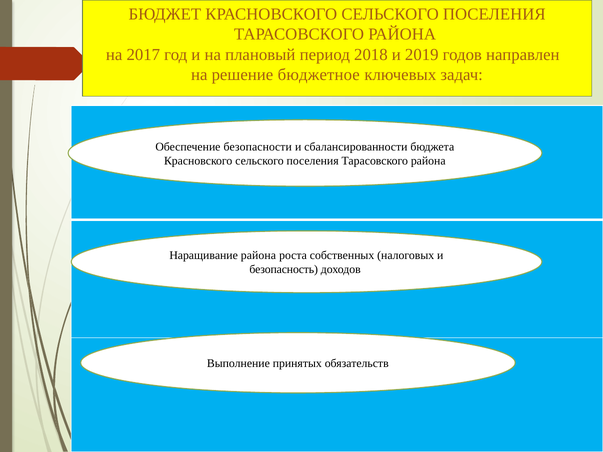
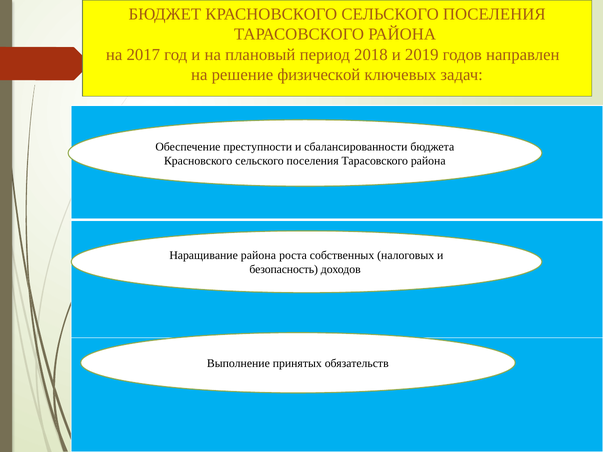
бюджетное: бюджетное -> физической (319, 75)
безопасности: безопасности -> преступности (258, 147)
